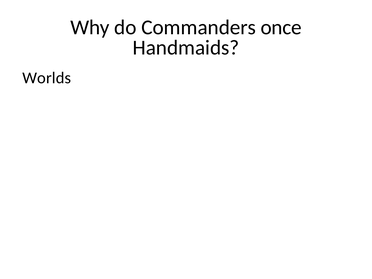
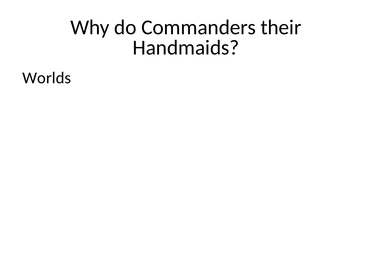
once: once -> their (281, 27)
